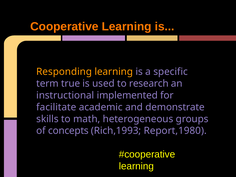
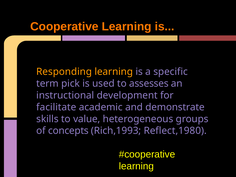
true: true -> pick (71, 84)
research: research -> assesses (149, 84)
implemented: implemented -> development (127, 95)
math: math -> value (87, 119)
Report,1980: Report,1980 -> Reflect,1980 (175, 131)
